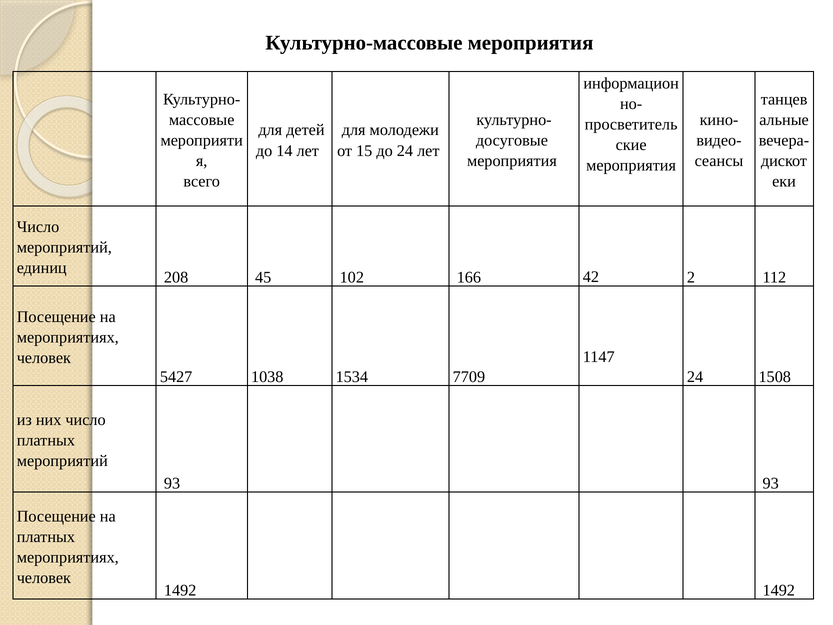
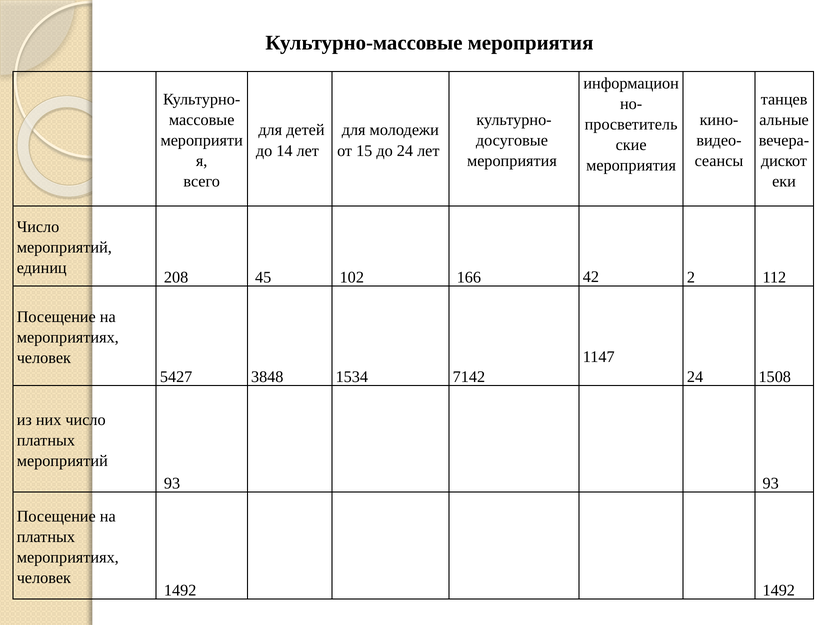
1038: 1038 -> 3848 (267, 377)
7709: 7709 -> 7142 (469, 377)
